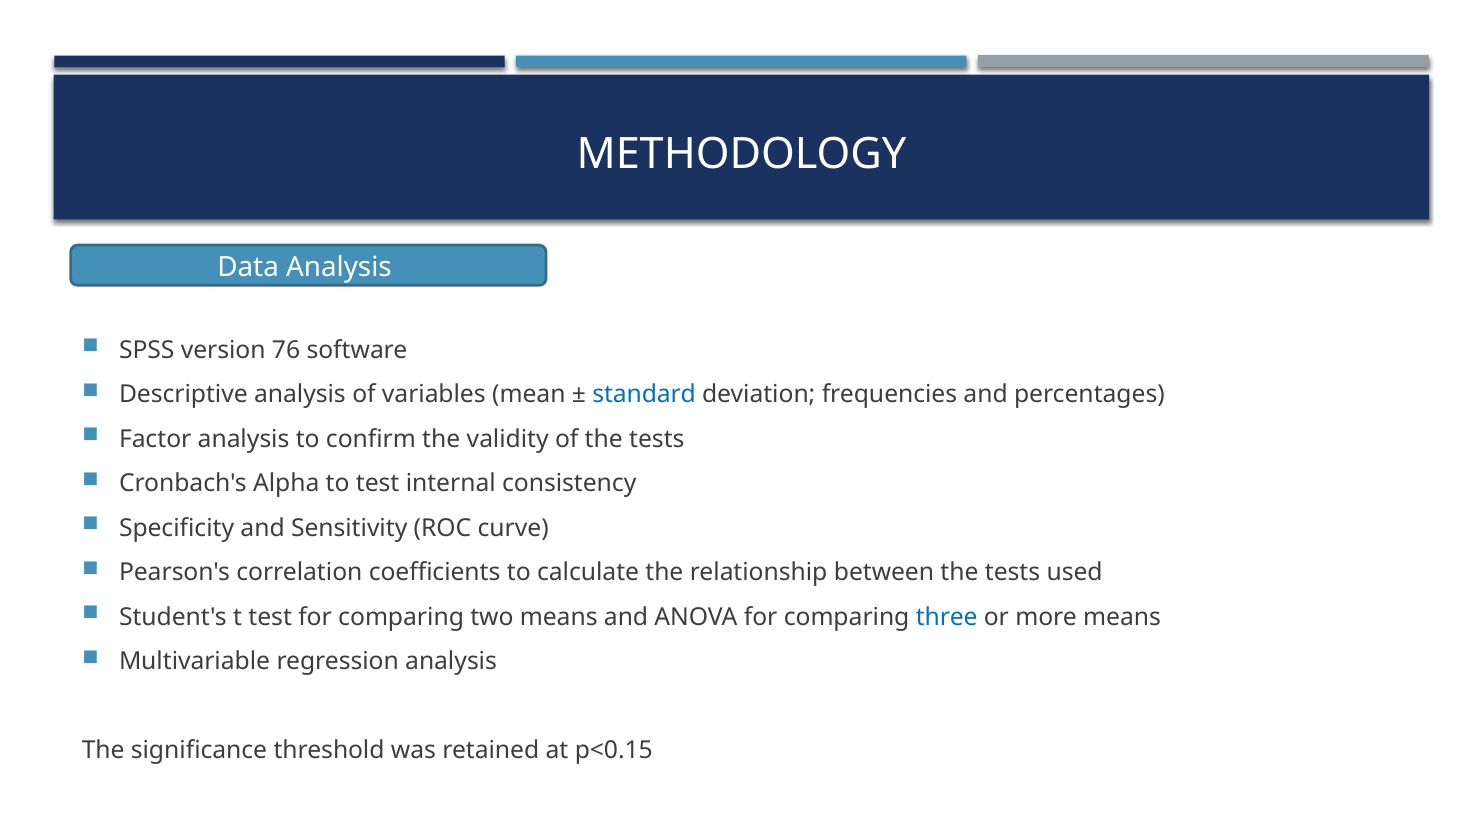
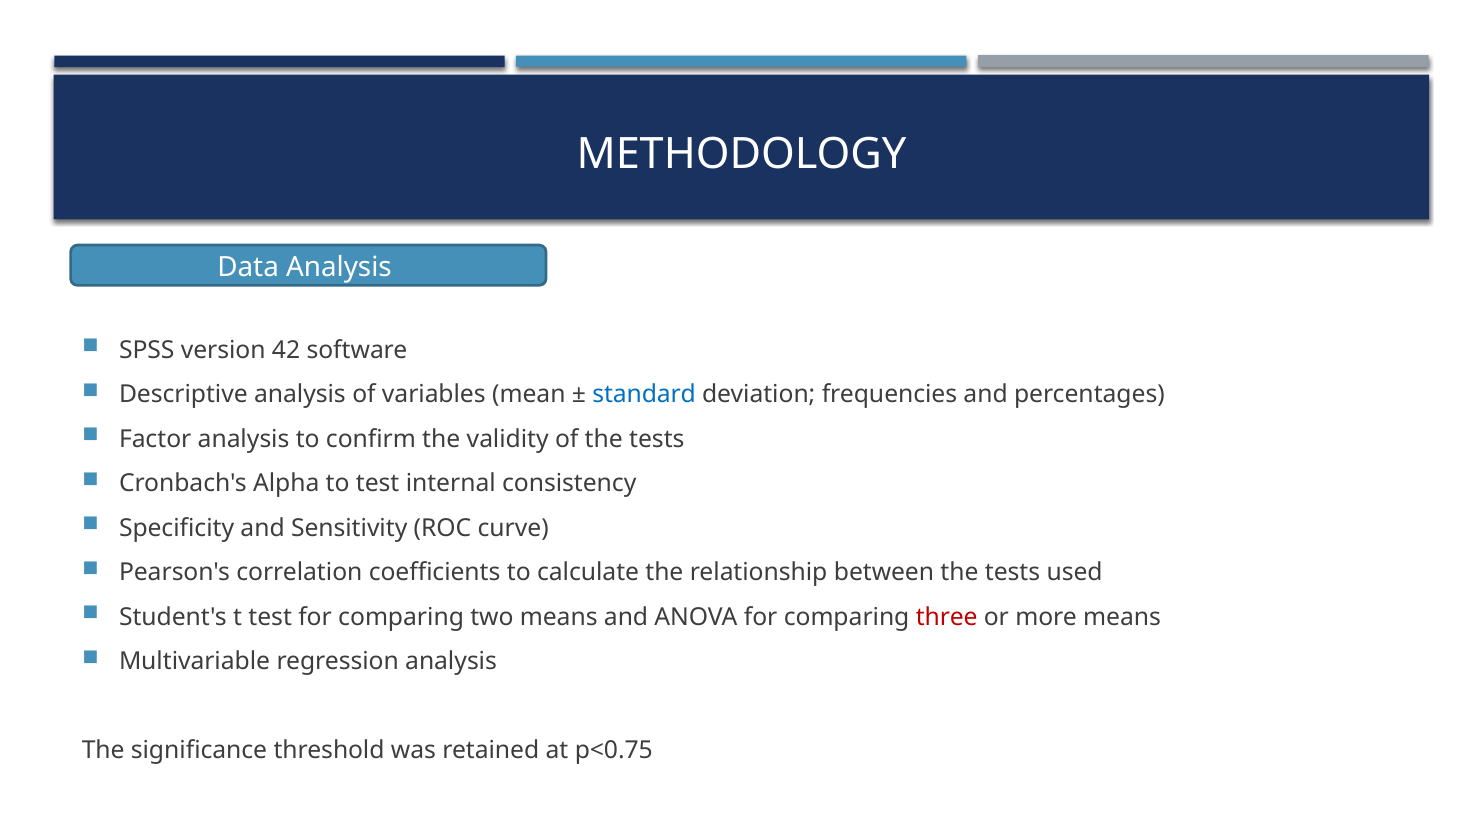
76: 76 -> 42 (286, 350)
three colour: blue -> red (947, 617)
p<0.15: p<0.15 -> p<0.75 (614, 751)
